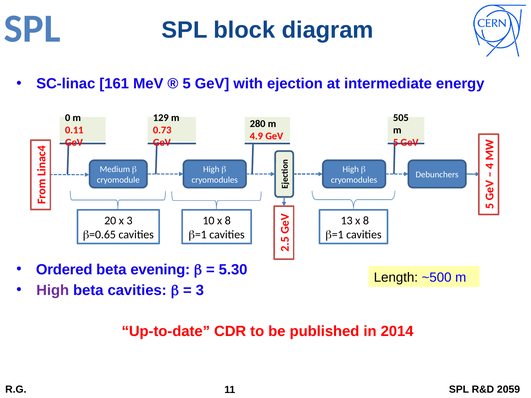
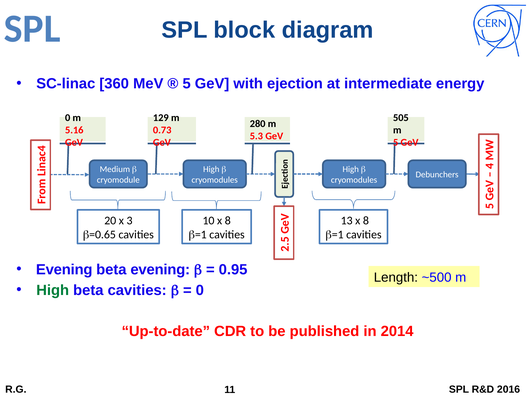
161: 161 -> 360 (114, 84)
0.11: 0.11 -> 5.16 (74, 130)
4.9: 4.9 -> 5.3 (256, 136)
Ordered: Ordered -> Evening (64, 270)
5.30: 5.30 -> 0.95 (233, 270)
High colour: purple -> green (53, 290)
3: 3 -> 0 (200, 290)
2059: 2059 -> 2016 (509, 390)
